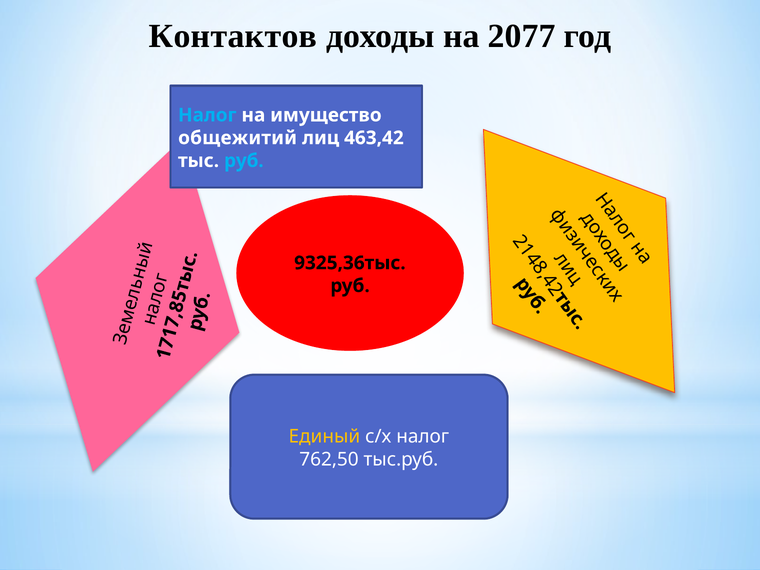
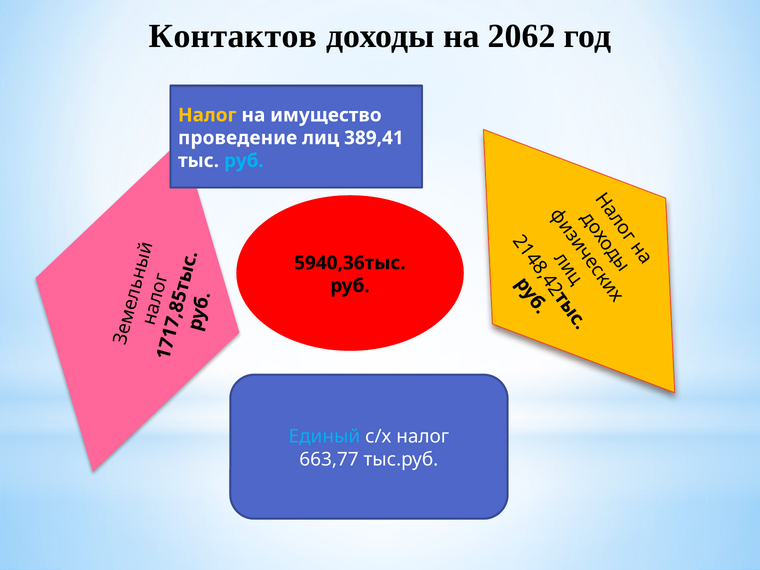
2077: 2077 -> 2062 (522, 36)
Налог colour: light blue -> yellow (207, 115)
общежитий: общежитий -> проведение (238, 138)
463,42: 463,42 -> 389,41 (374, 138)
9325,36тыс: 9325,36тыс -> 5940,36тыс (350, 263)
Единый colour: yellow -> light blue (324, 437)
762,50: 762,50 -> 663,77 (329, 459)
